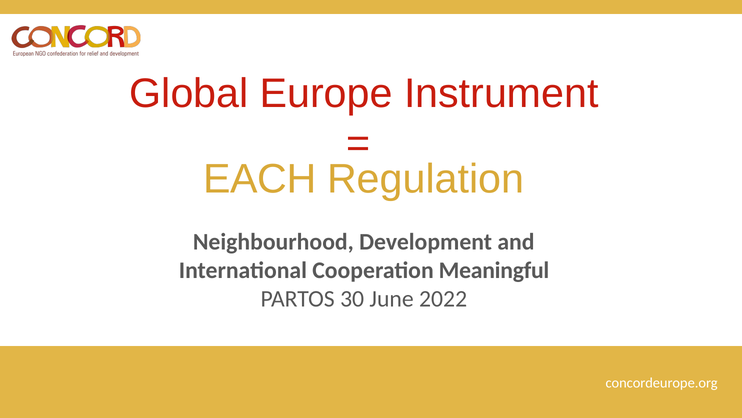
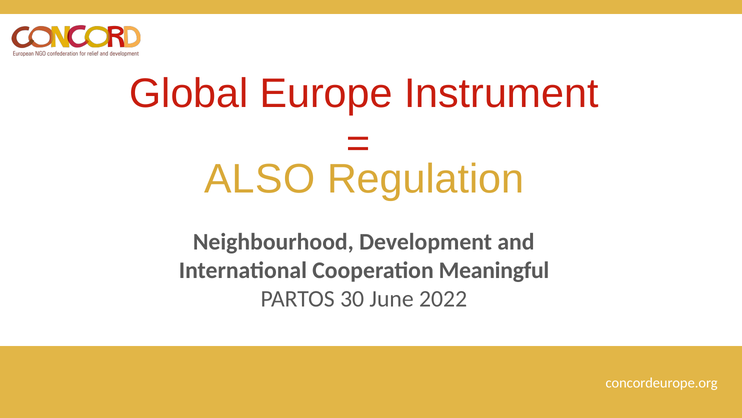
EACH: EACH -> ALSO (260, 179)
